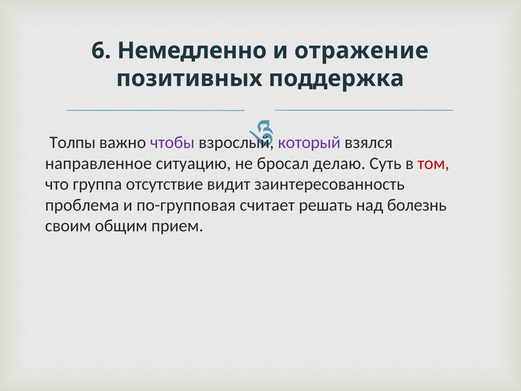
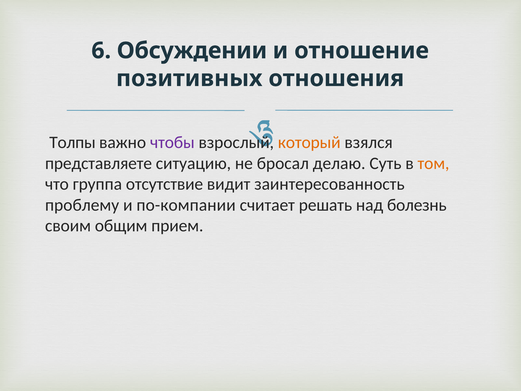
Немедленно: Немедленно -> Обсуждении (192, 51)
отражение: отражение -> отношение (362, 51)
поддержка: поддержка -> отношения (336, 78)
который colour: purple -> orange (309, 142)
направленное: направленное -> представляете (99, 163)
том colour: red -> orange (433, 163)
проблема: проблема -> проблему (82, 205)
по-групповая: по-групповая -> по-компании (186, 205)
